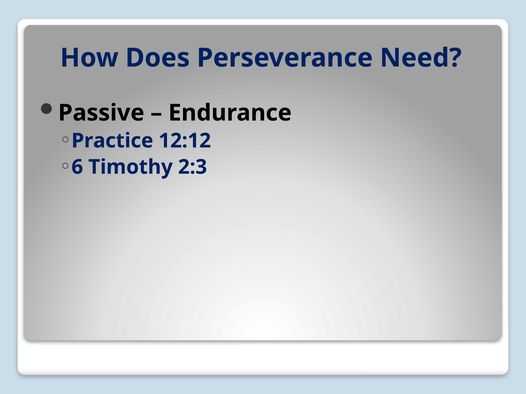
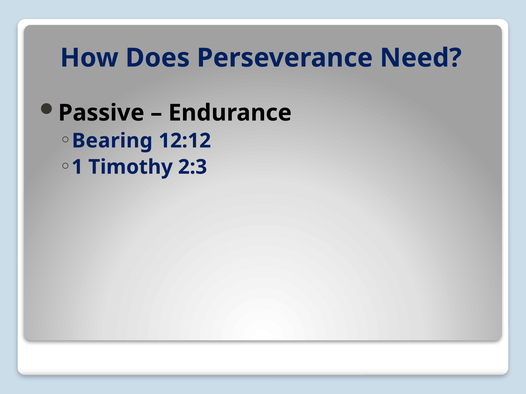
Practice: Practice -> Bearing (112, 141)
6: 6 -> 1 (77, 167)
